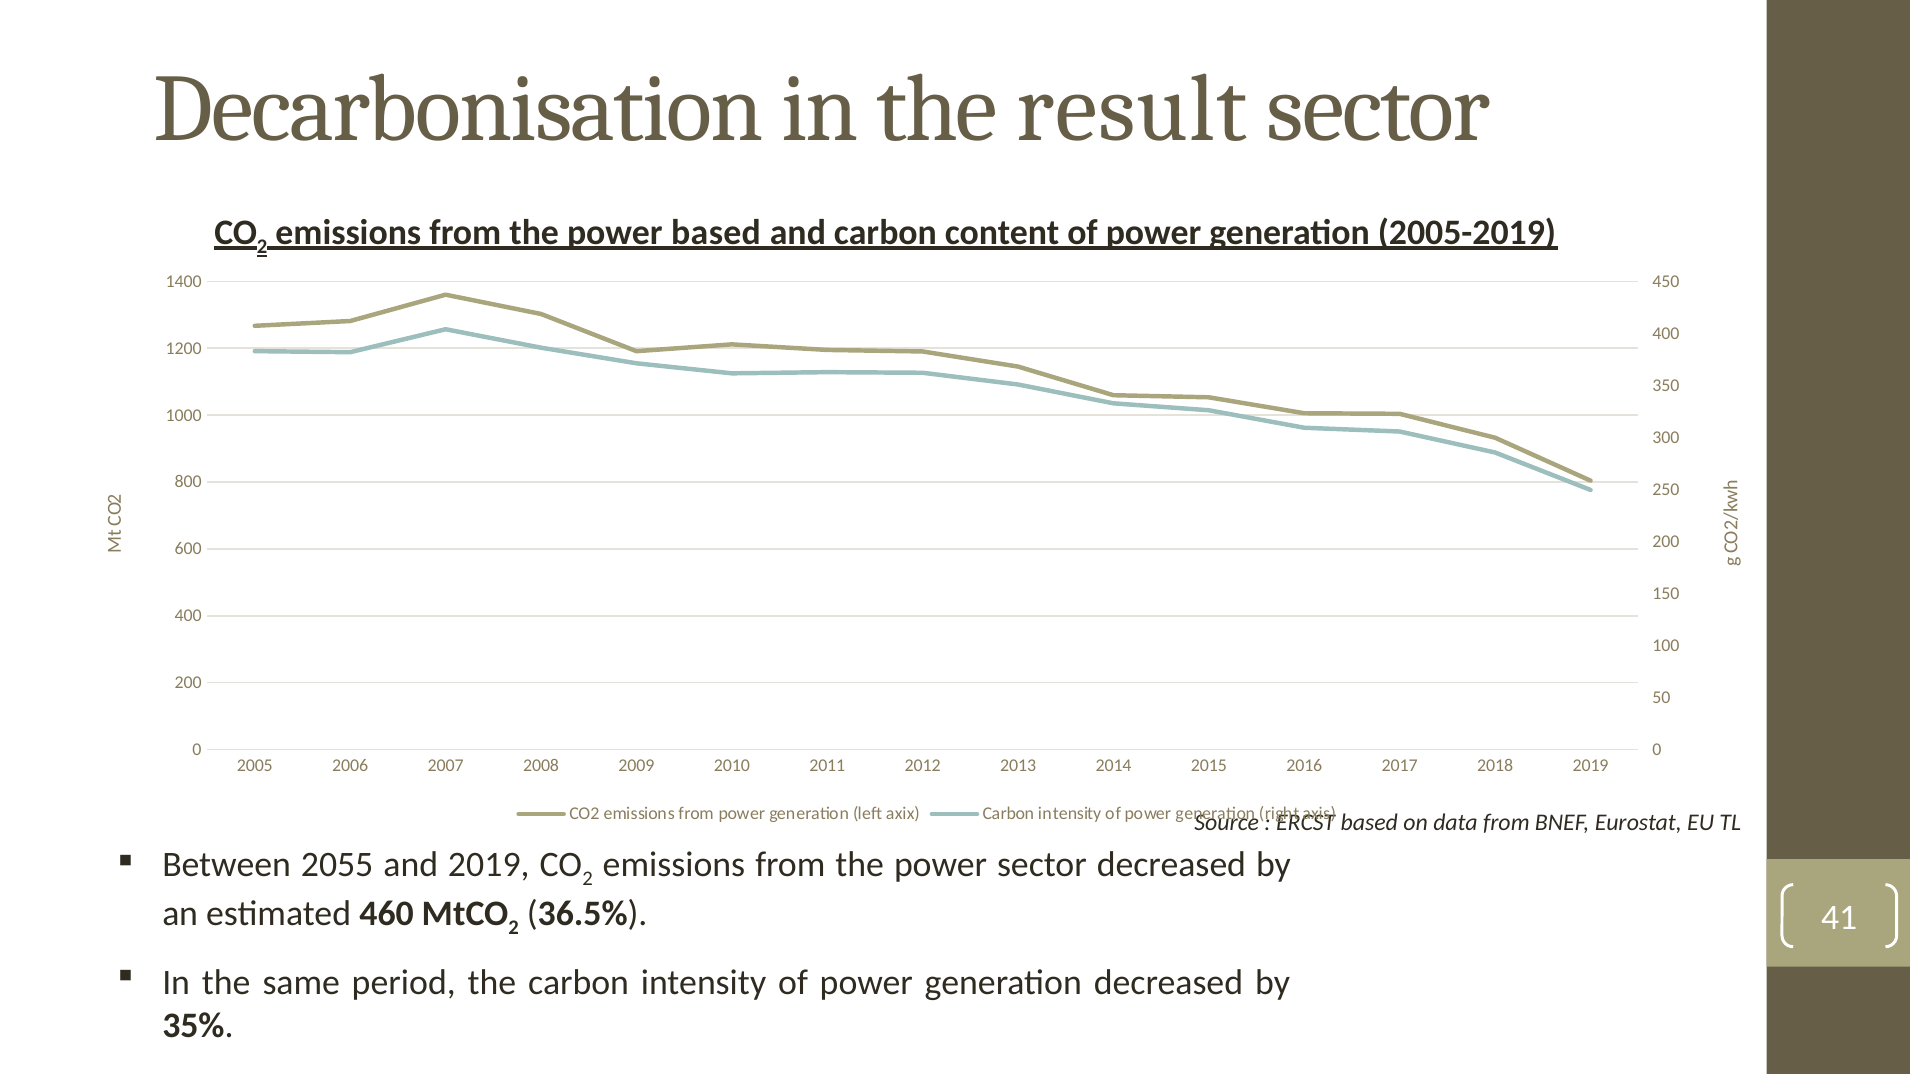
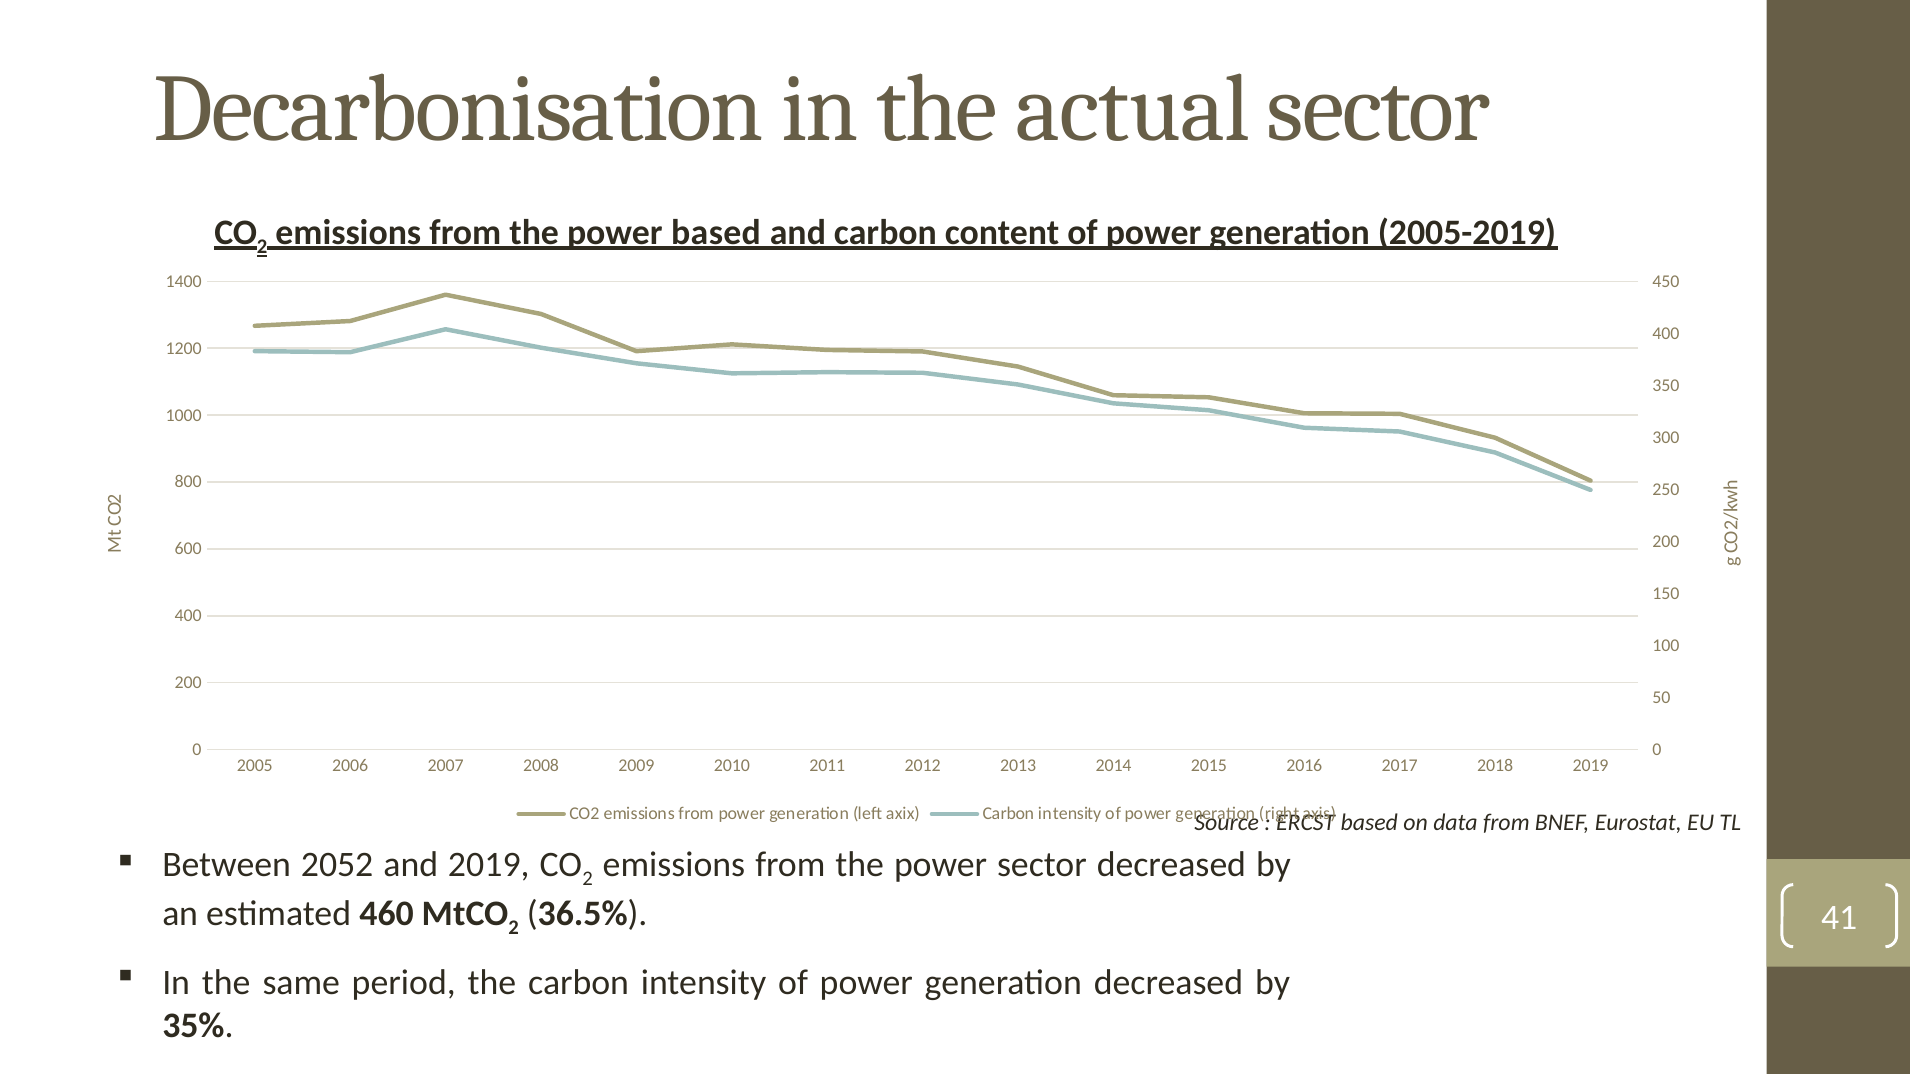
result: result -> actual (1133, 109)
2055: 2055 -> 2052 (337, 865)
